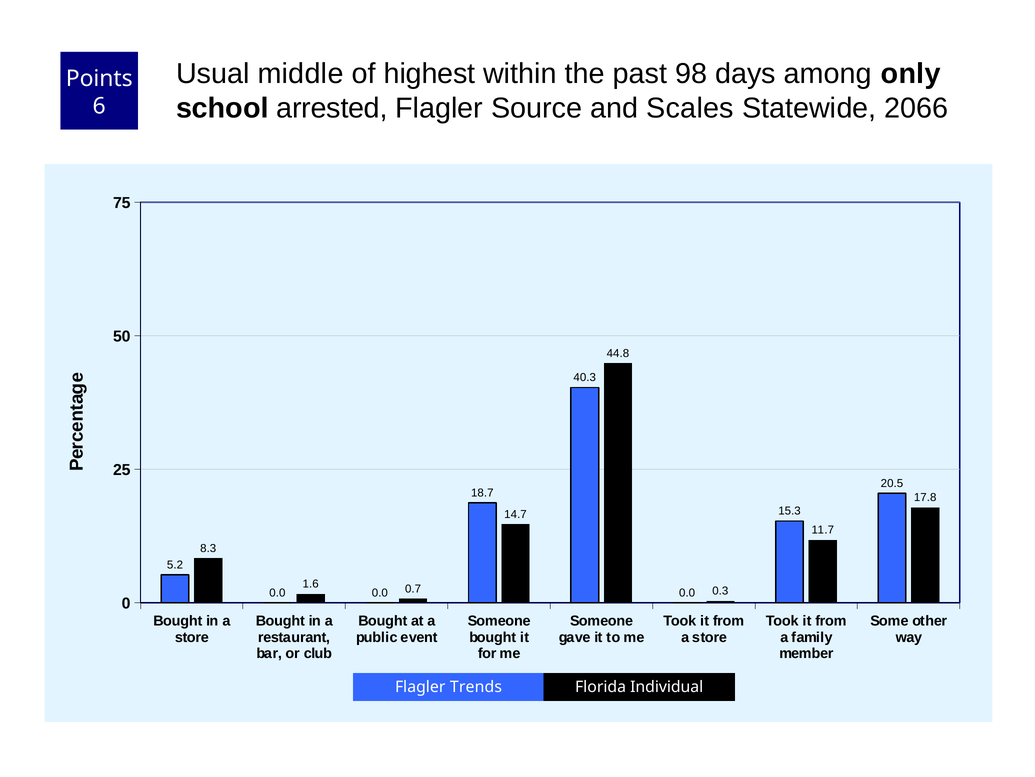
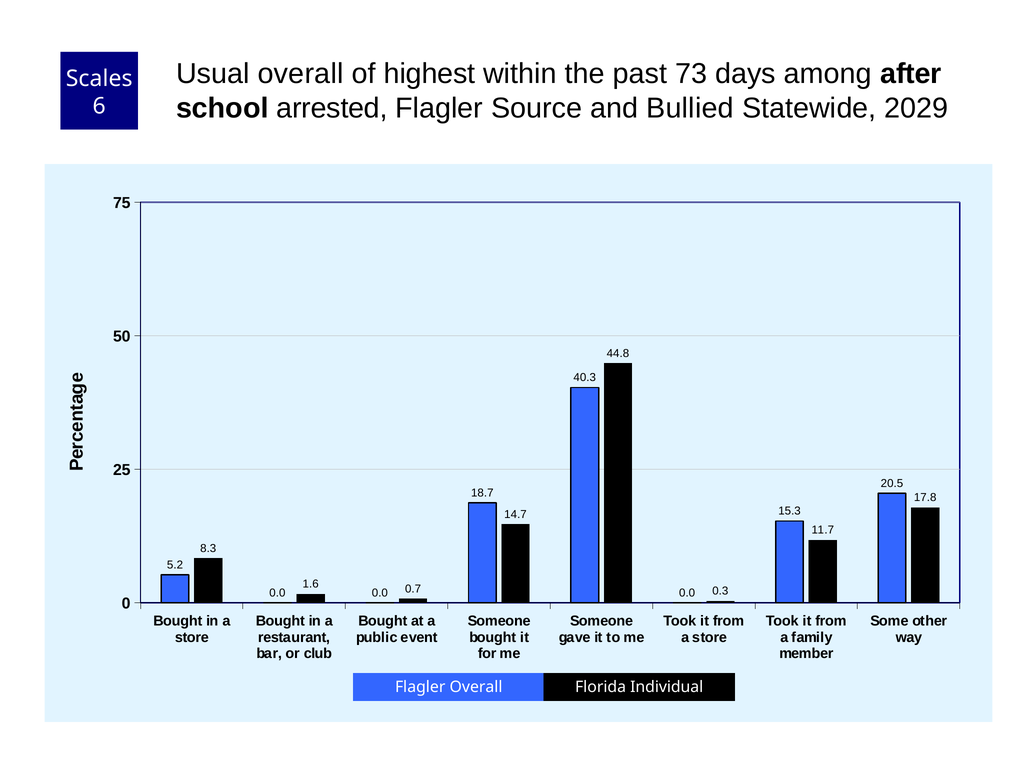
Usual middle: middle -> overall (301, 74)
98: 98 -> 73 (691, 74)
only: only -> after (911, 74)
Points: Points -> Scales (99, 78)
Scales: Scales -> Bullied (690, 108)
2066: 2066 -> 2029 (916, 108)
Flagler Trends: Trends -> Overall (476, 686)
